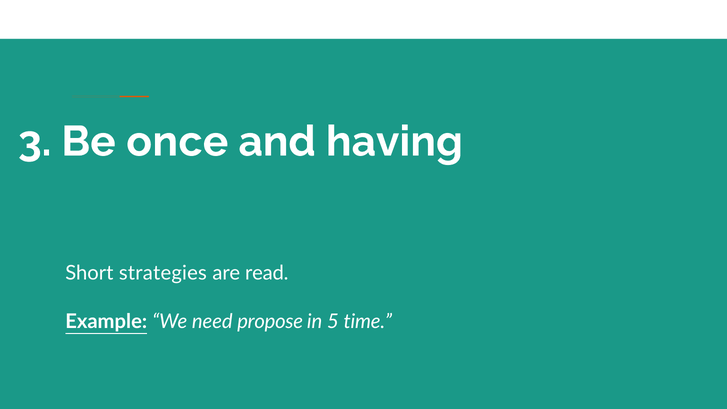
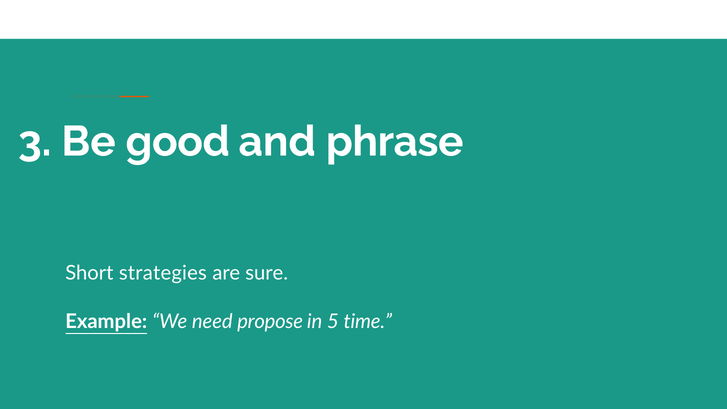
once: once -> good (178, 142)
having: having -> phrase (395, 142)
read: read -> sure (267, 273)
